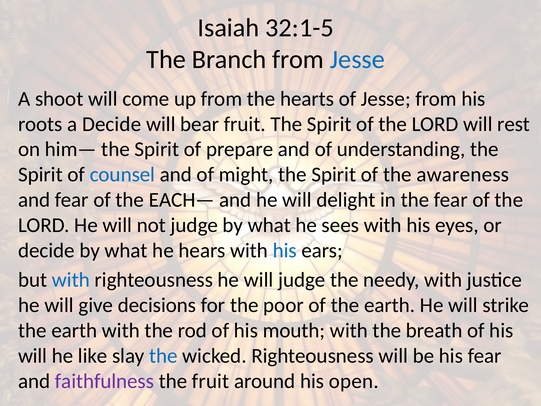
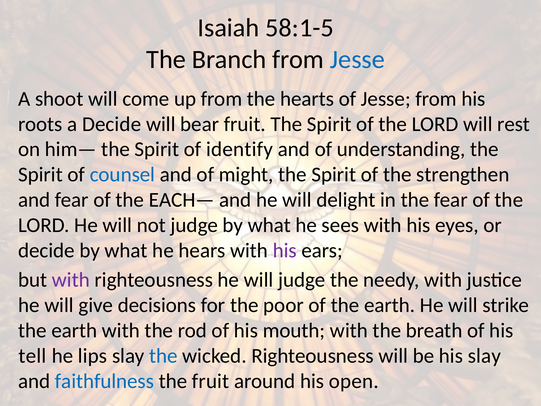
32:1-5: 32:1-5 -> 58:1-5 (300, 28)
prepare: prepare -> identify (240, 149)
awareness: awareness -> strengthen (463, 175)
his colour: blue -> purple (285, 250)
with colour: blue -> purple (71, 280)
will: will -> tell (32, 356)
like: like -> lips (93, 356)
his fear: fear -> slay (484, 356)
faithfulness colour: purple -> blue (104, 381)
